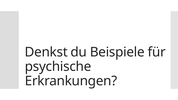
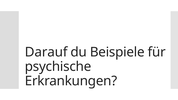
Denkst: Denkst -> Darauf (46, 52)
